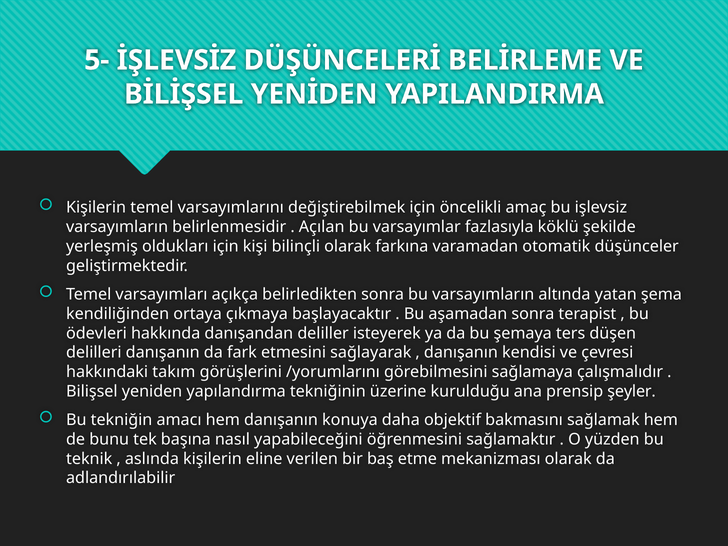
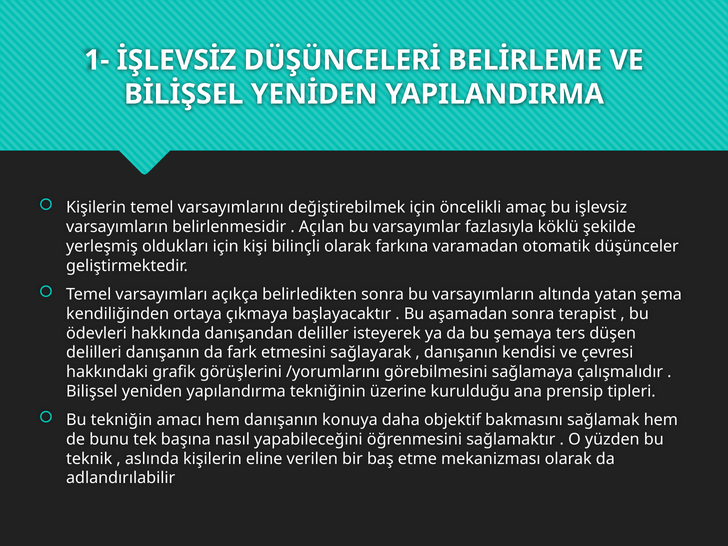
5-: 5- -> 1- (97, 60)
takım: takım -> grafik (174, 372)
şeyler: şeyler -> tipleri (632, 391)
